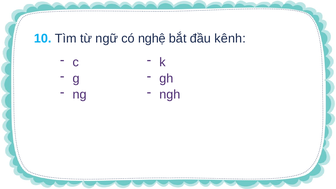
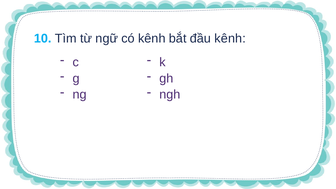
có nghệ: nghệ -> kênh (152, 38)
